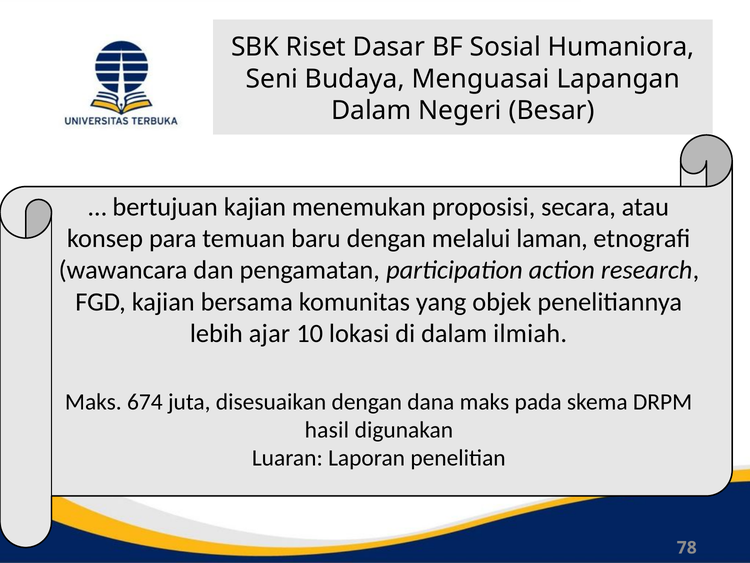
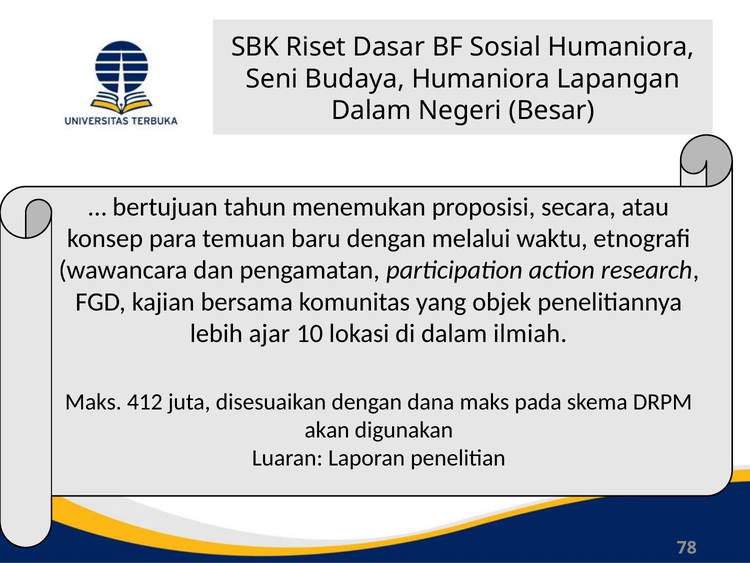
Budaya Menguasai: Menguasai -> Humaniora (481, 79)
bertujuan kajian: kajian -> tahun (255, 207)
laman: laman -> waktu (552, 238)
674: 674 -> 412 (145, 402)
hasil: hasil -> akan (327, 430)
